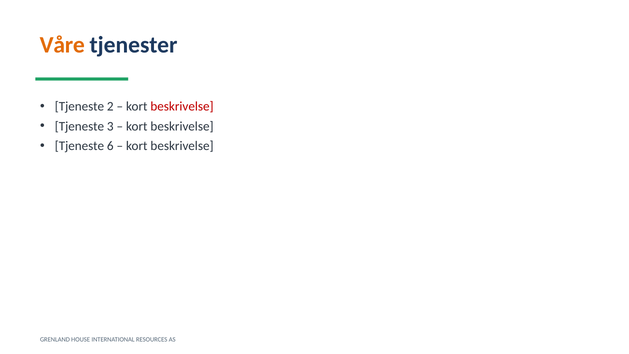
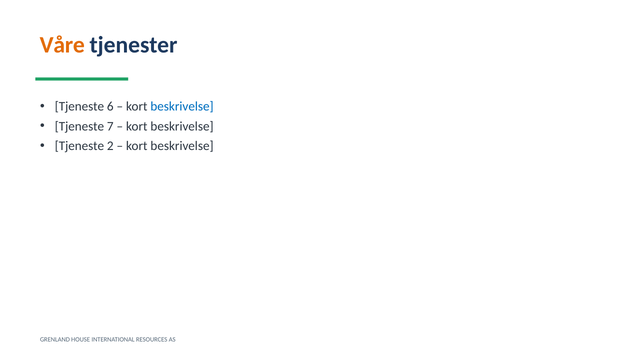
2: 2 -> 6 (110, 107)
beskrivelse colour: red -> blue (182, 107)
3: 3 -> 7 (110, 126)
6: 6 -> 2 (110, 146)
